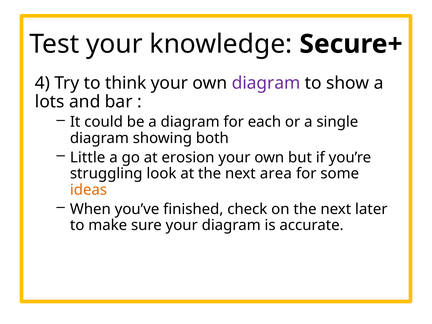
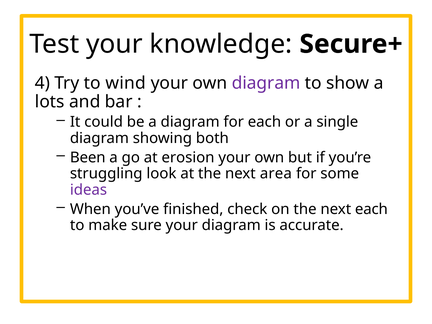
think: think -> wind (126, 83)
Little: Little -> Been (88, 157)
ideas colour: orange -> purple (88, 190)
next later: later -> each (371, 209)
